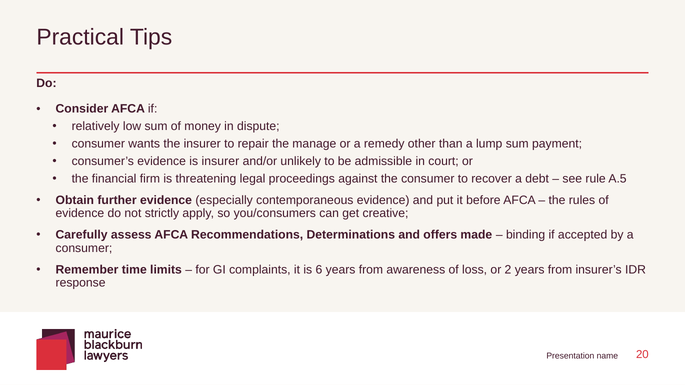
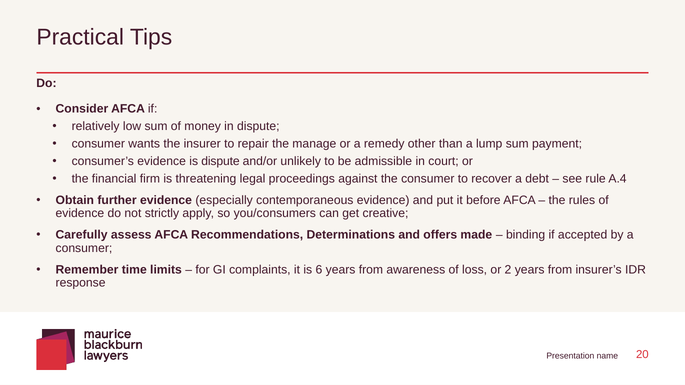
is insurer: insurer -> dispute (220, 161)
A.5: A.5 -> A.4 (618, 179)
